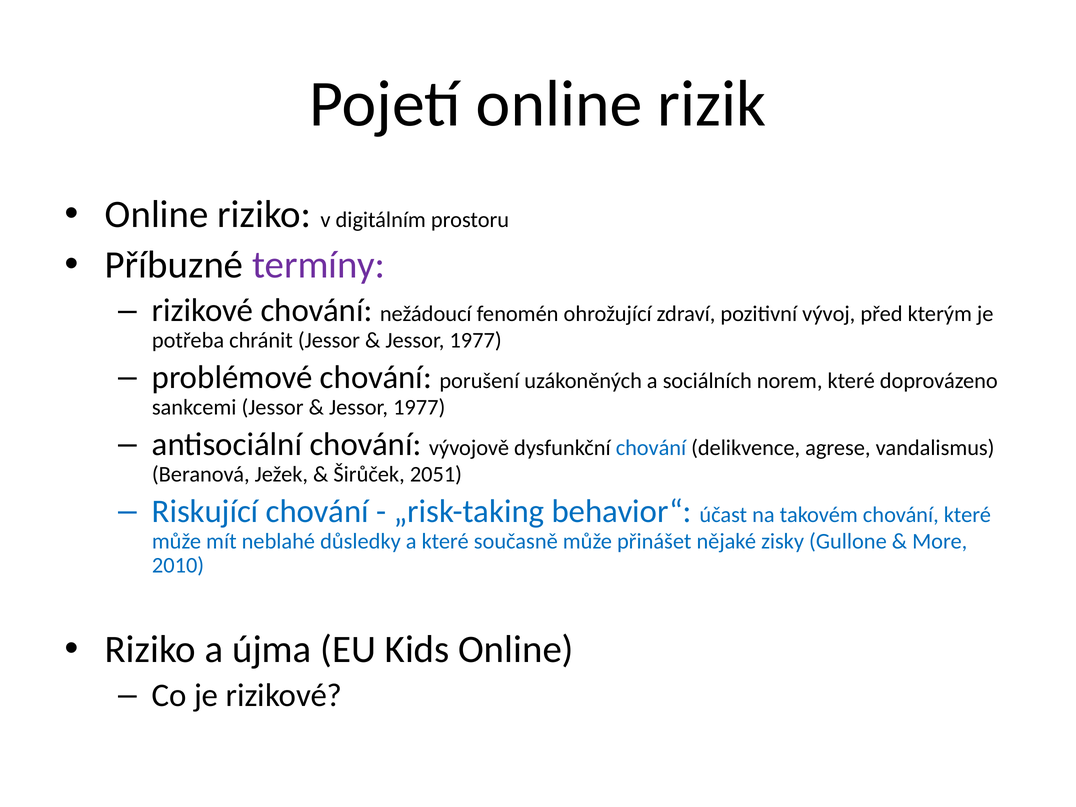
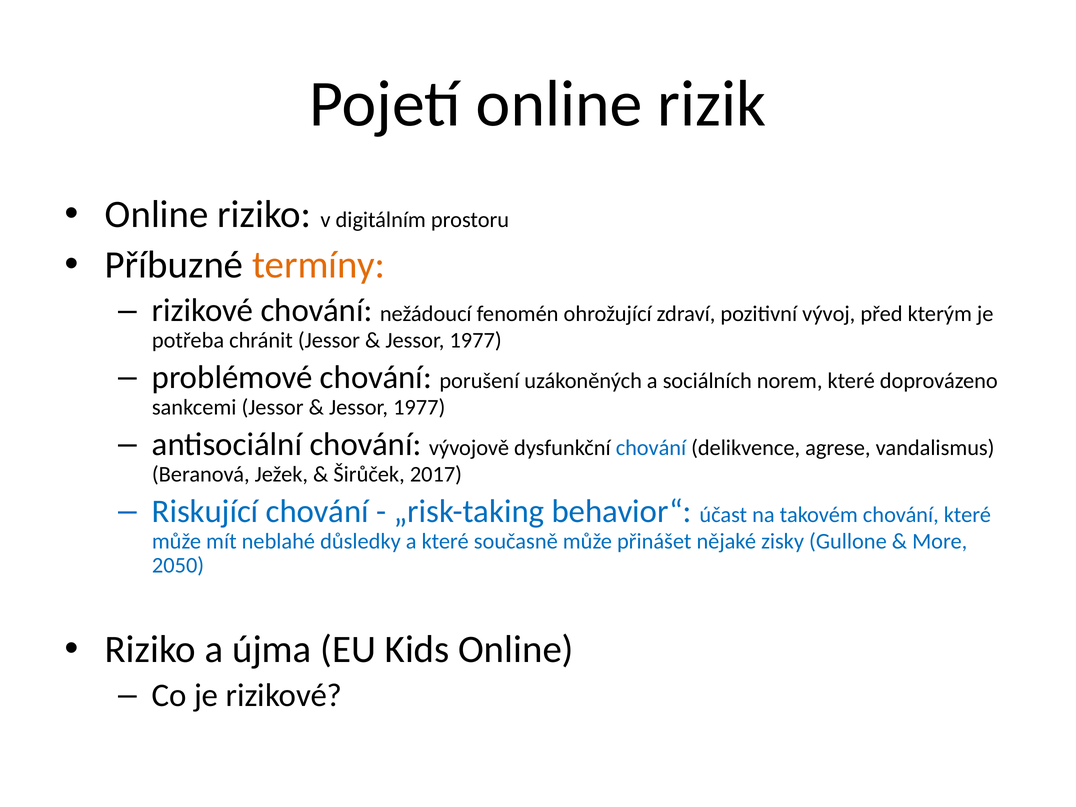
termíny colour: purple -> orange (319, 265)
2051: 2051 -> 2017 (436, 474)
2010: 2010 -> 2050 (178, 565)
